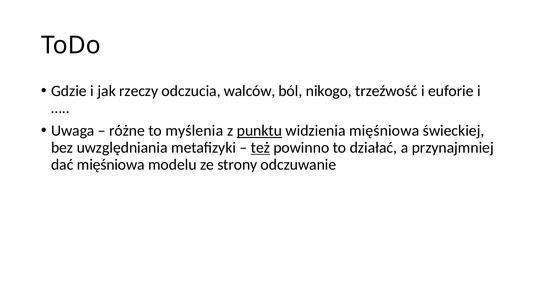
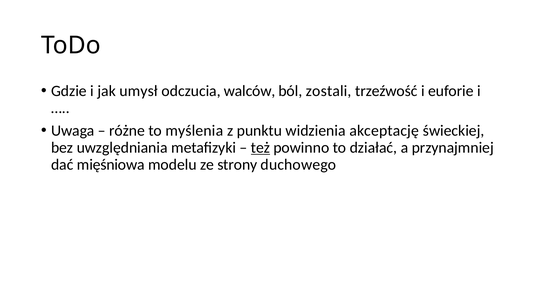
rzeczy: rzeczy -> umysł (139, 91)
nikogo: nikogo -> zostali (329, 91)
punktu underline: present -> none (259, 130)
widzienia mięśniowa: mięśniowa -> akceptację (384, 130)
odczuwanie: odczuwanie -> duchowego (298, 164)
